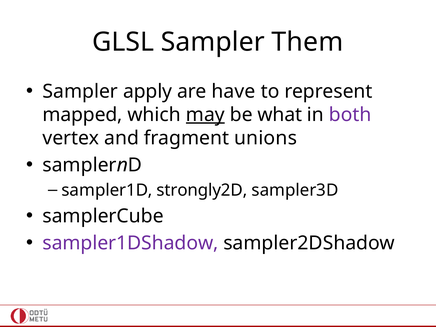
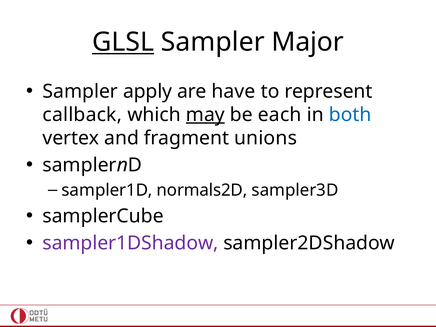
GLSL underline: none -> present (123, 42)
Them: Them -> Major (308, 42)
mapped: mapped -> callback (82, 115)
what: what -> each (280, 115)
both colour: purple -> blue (350, 115)
strongly2D: strongly2D -> normals2D (202, 190)
